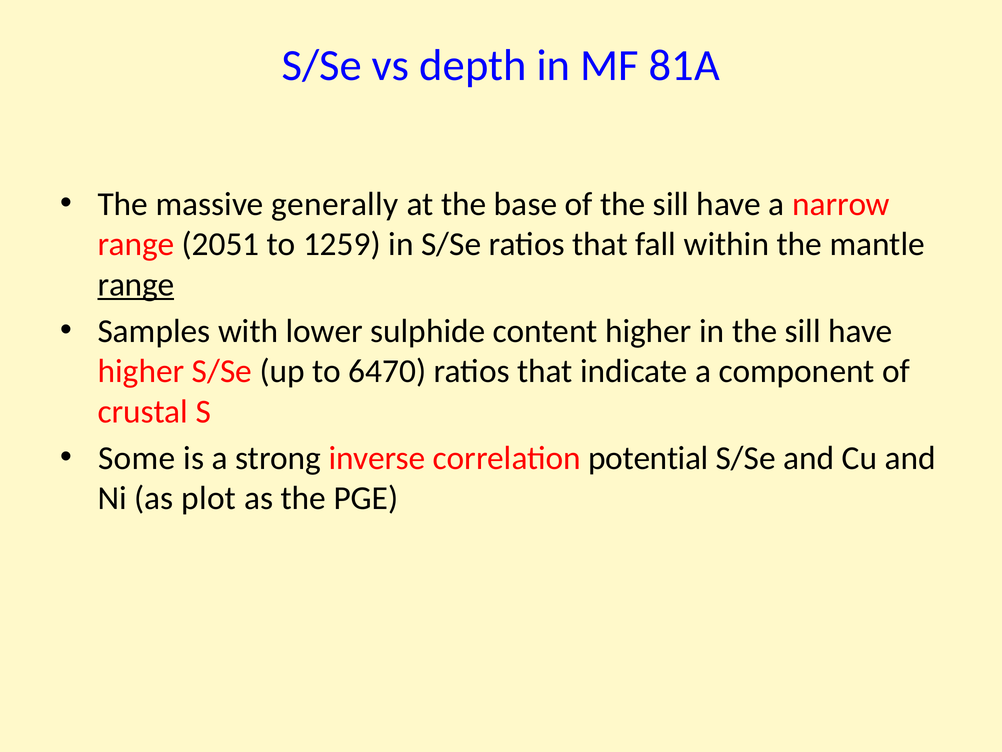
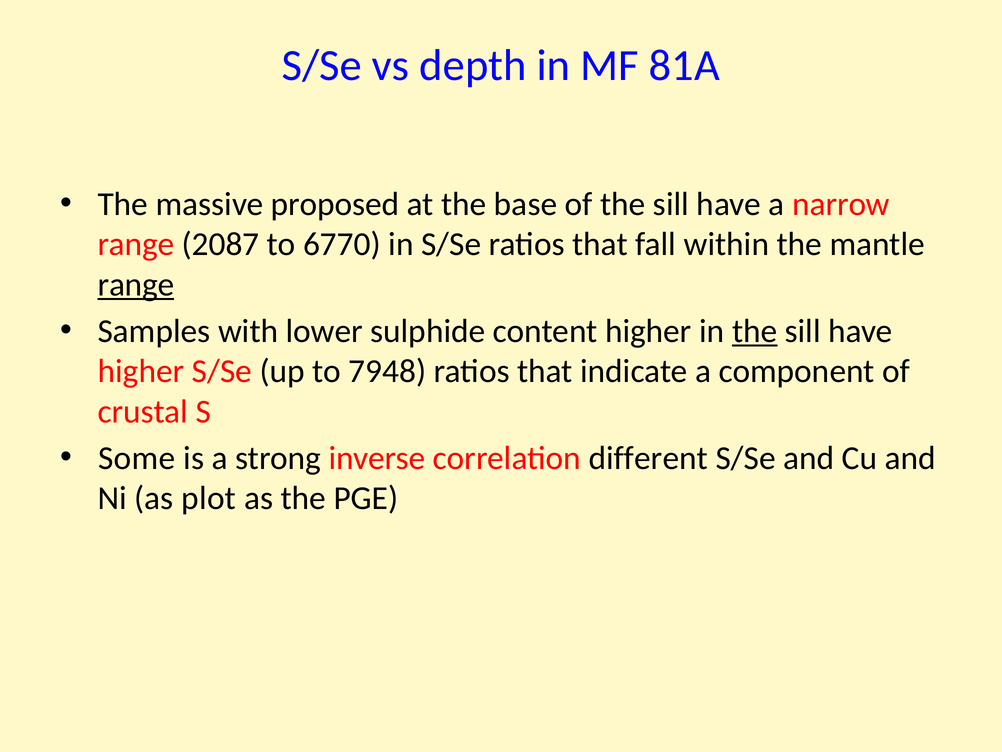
generally: generally -> proposed (335, 204)
2051: 2051 -> 2087 (221, 244)
1259: 1259 -> 6770 (342, 244)
the underline: none -> present (755, 331)
6470: 6470 -> 7948 (387, 371)
potential: potential -> different (648, 458)
